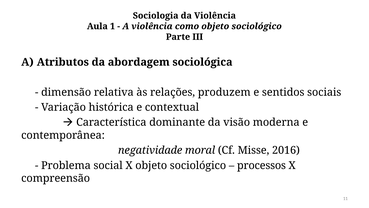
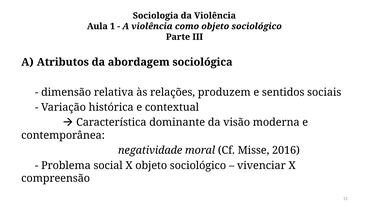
processos: processos -> vivenciar (261, 165)
